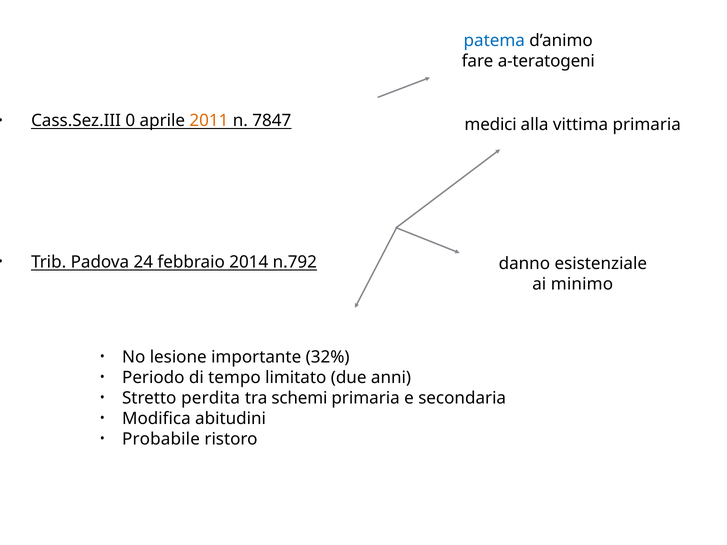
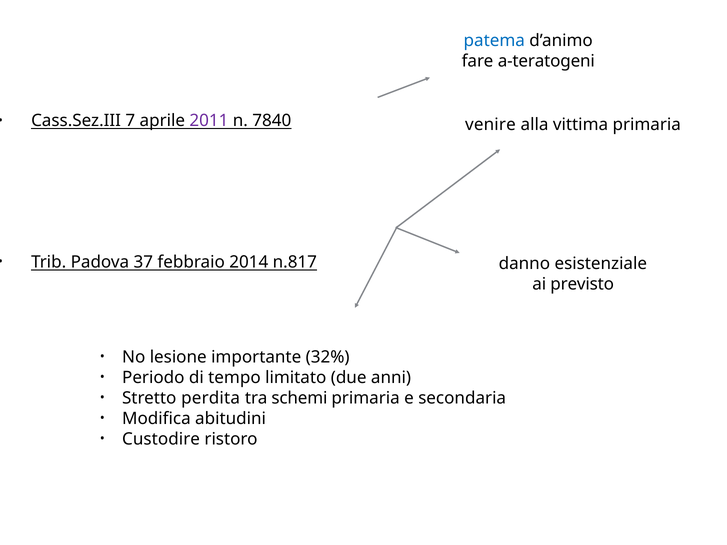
0: 0 -> 7 (130, 121)
2011 colour: orange -> purple (209, 121)
7847: 7847 -> 7840 (272, 121)
medici: medici -> venire (490, 125)
24: 24 -> 37 (143, 262)
n.792: n.792 -> n.817 (295, 262)
minimo: minimo -> previsto (582, 284)
Probabile: Probabile -> Custodire (161, 439)
